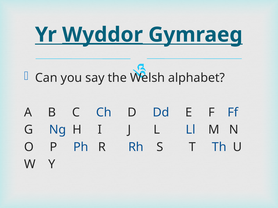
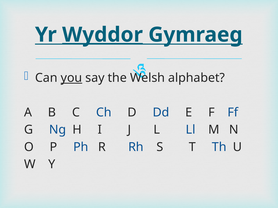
you underline: none -> present (71, 78)
